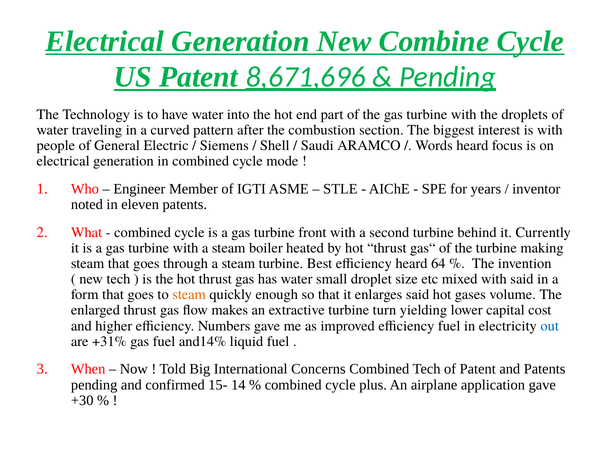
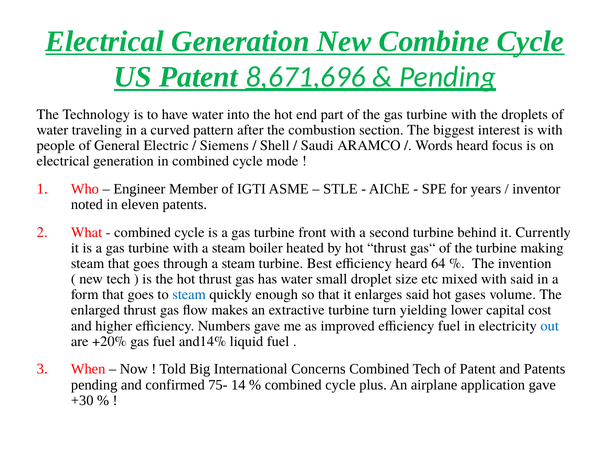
steam colour: orange -> blue (189, 294)
+31%: +31% -> +20% (109, 341)
15-: 15- -> 75- (218, 384)
